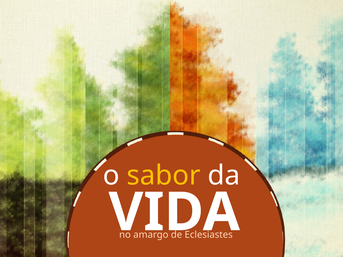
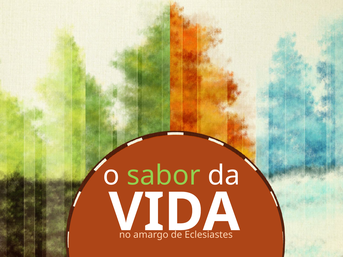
sabor colour: yellow -> light green (164, 176)
